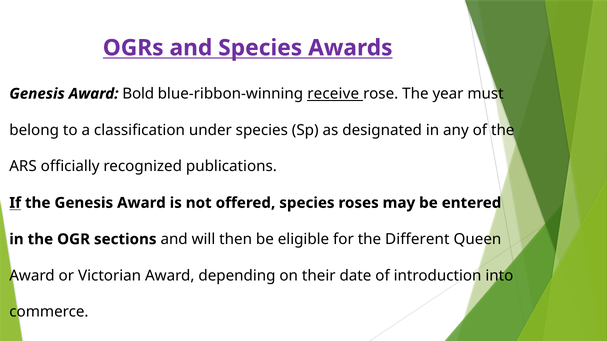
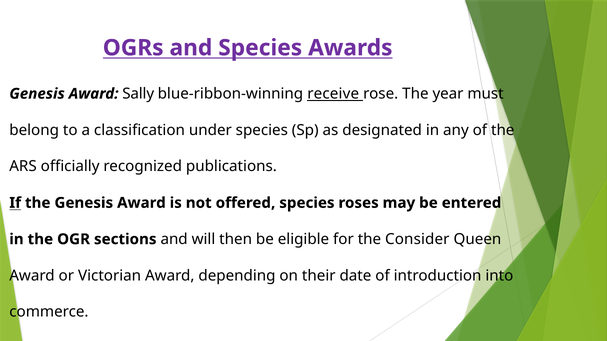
Bold: Bold -> Sally (138, 94)
Different: Different -> Consider (417, 240)
